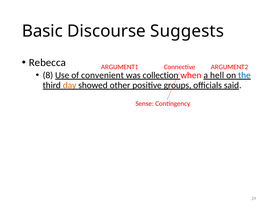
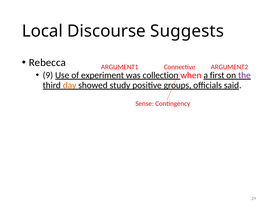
Basic: Basic -> Local (42, 31)
8: 8 -> 9 (48, 75)
convenient: convenient -> experiment (103, 75)
hell: hell -> first (217, 75)
the colour: blue -> purple (244, 75)
other: other -> study (120, 85)
